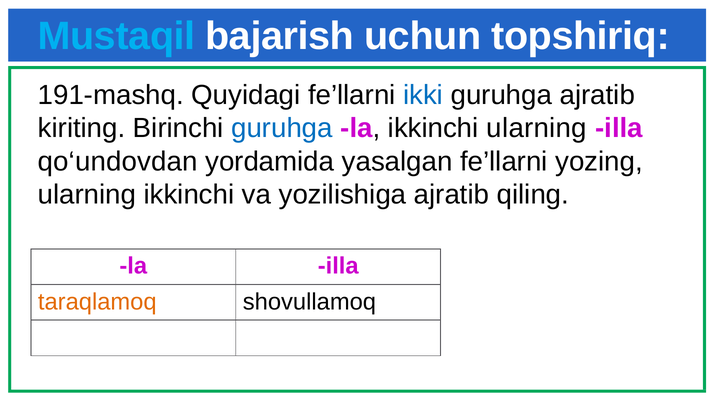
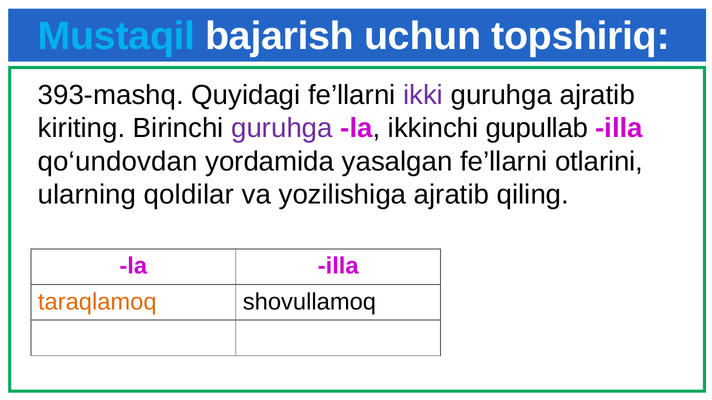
191-mashq: 191-mashq -> 393-mashq (111, 95)
ikki colour: blue -> purple (423, 95)
guruhga colour: blue -> purple (282, 128)
ikkinchi ularning: ularning -> gupullab (537, 128)
yozing: yozing -> otlarini (599, 162)
ularning ikkinchi: ikkinchi -> qoldilar (189, 195)
